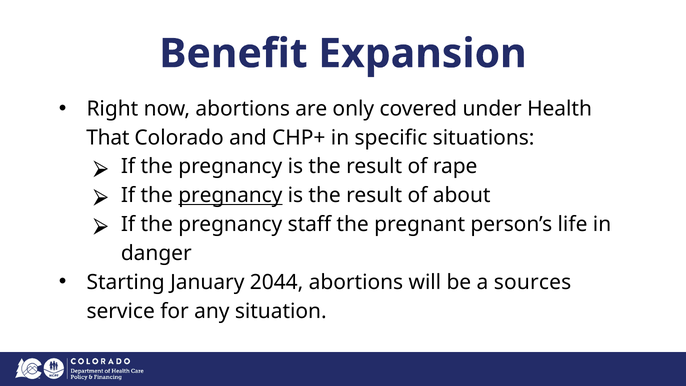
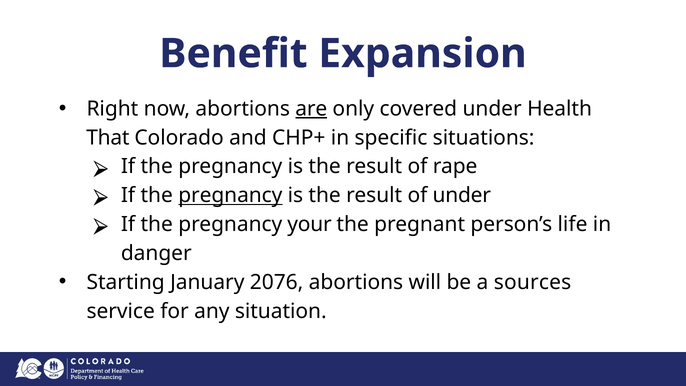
are underline: none -> present (311, 109)
of about: about -> under (462, 195)
staff: staff -> your (310, 224)
2044: 2044 -> 2076 (277, 282)
